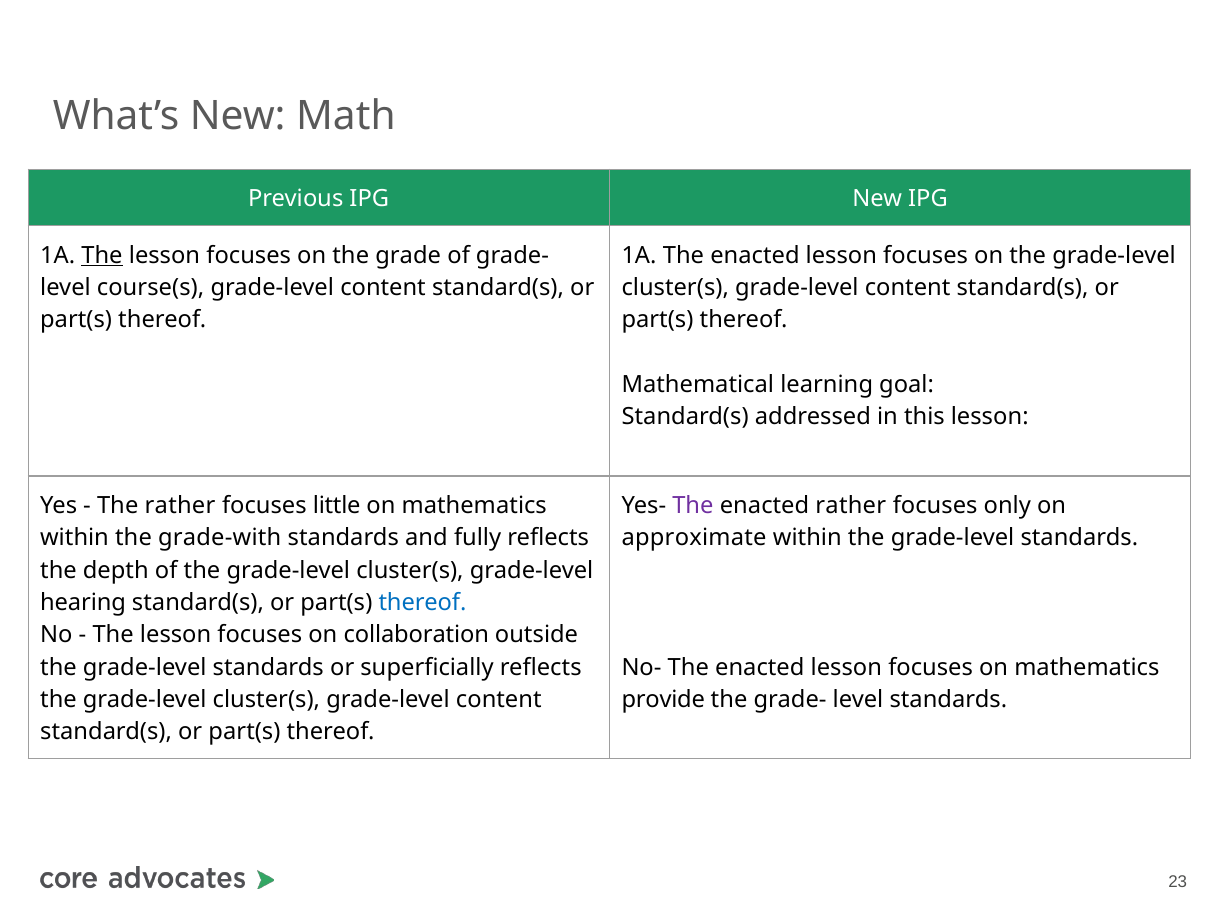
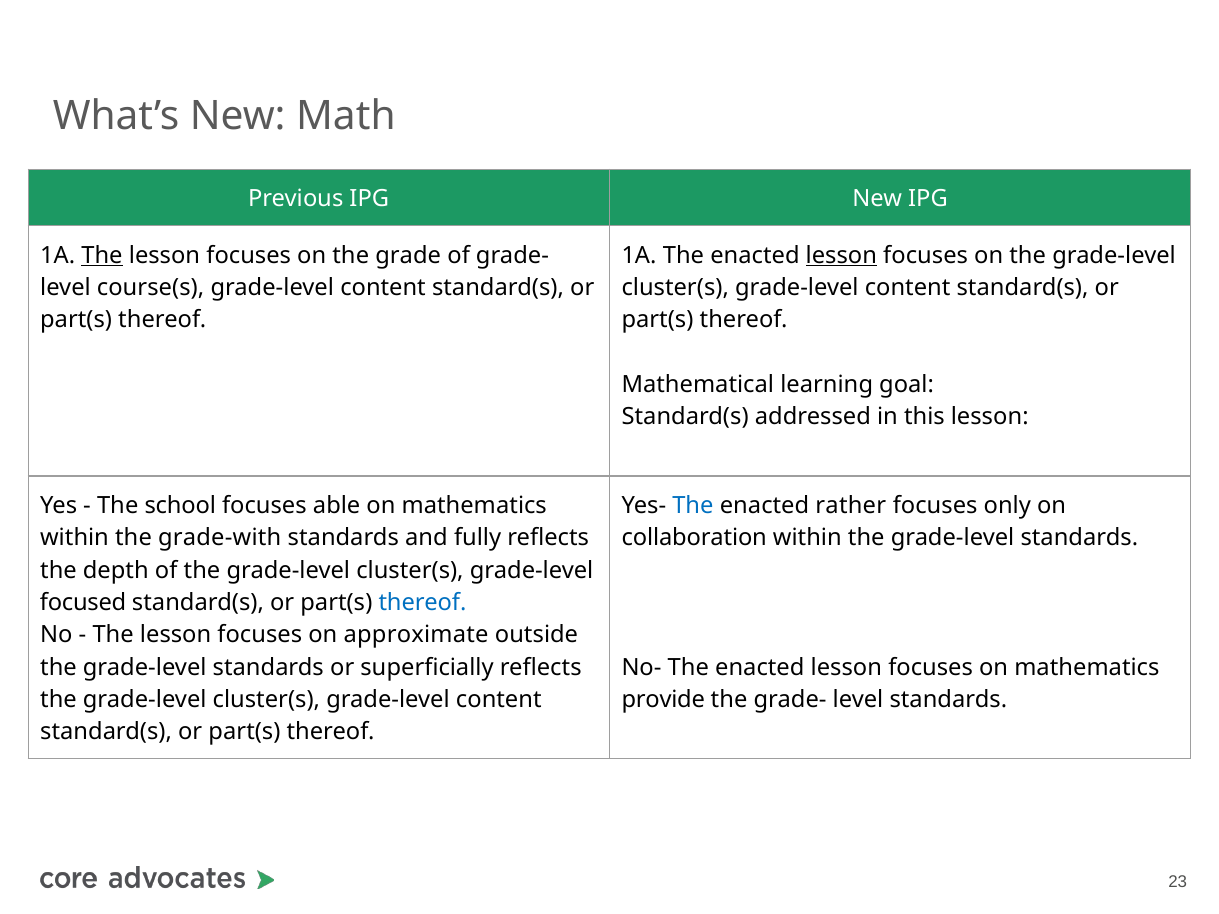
lesson underline: none -> present (841, 255)
The rather: rather -> school (180, 506)
little: little -> able (337, 506)
The colour: purple -> blue (693, 506)
approximate: approximate -> collaboration (694, 538)
hearing: hearing -> focused (83, 603)
collaboration: collaboration -> approximate (416, 635)
